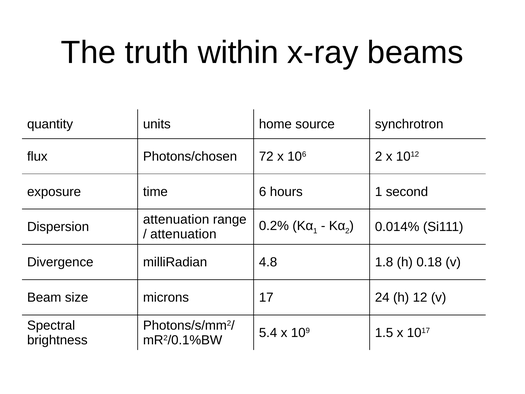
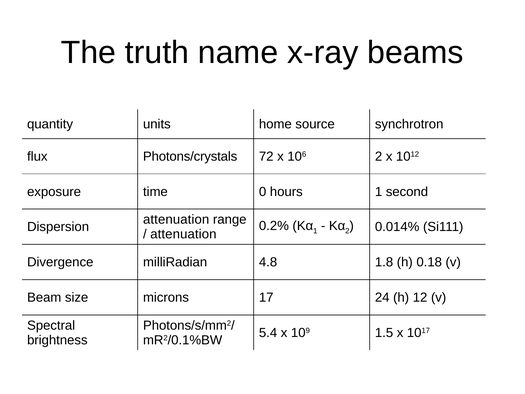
within: within -> name (238, 53)
Photons/chosen: Photons/chosen -> Photons/crystals (190, 156)
6: 6 -> 0 (263, 192)
